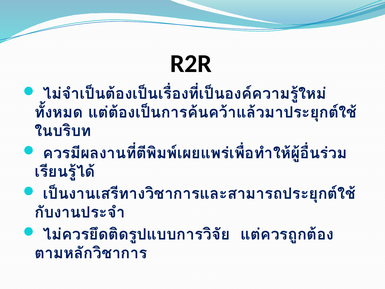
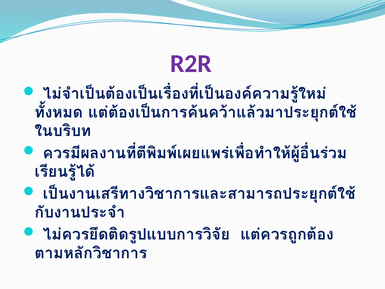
R2R colour: black -> purple (191, 64)
